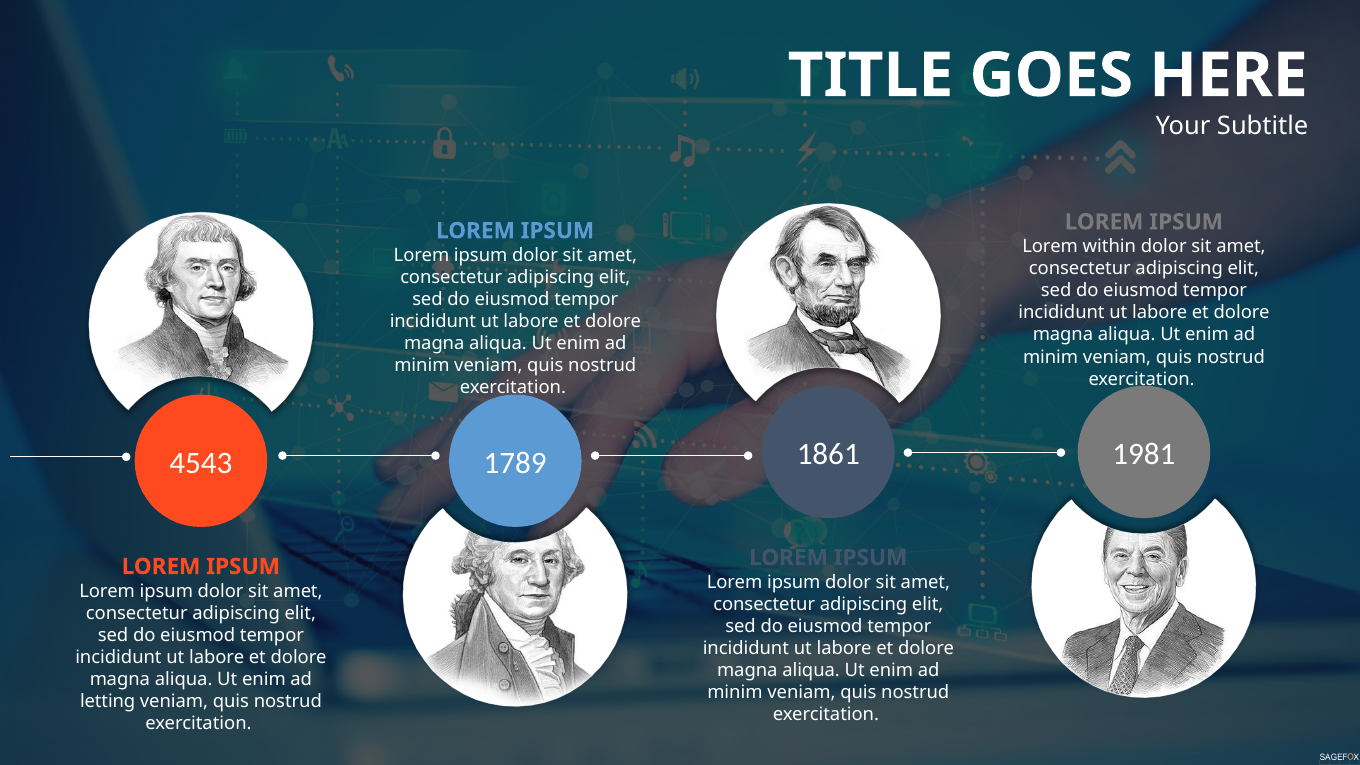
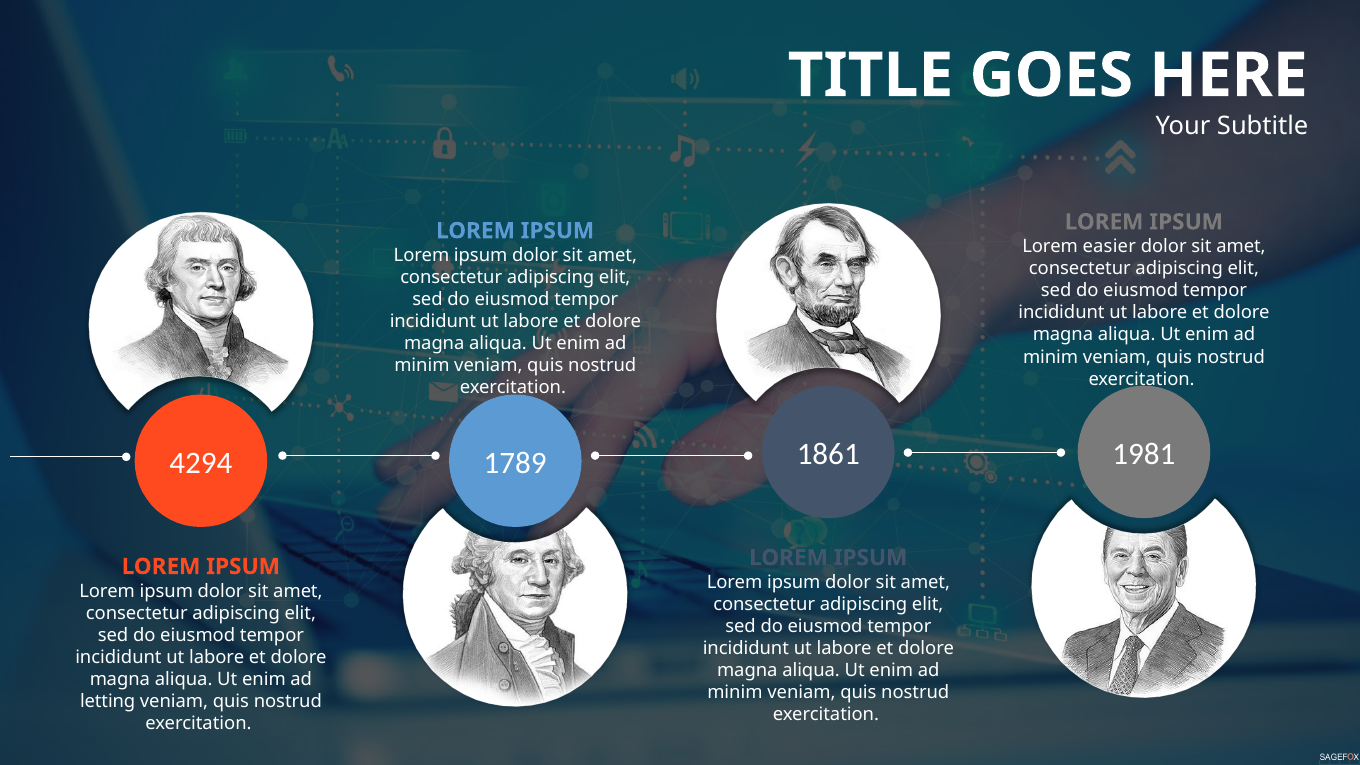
within: within -> easier (1109, 246)
4543: 4543 -> 4294 (201, 463)
